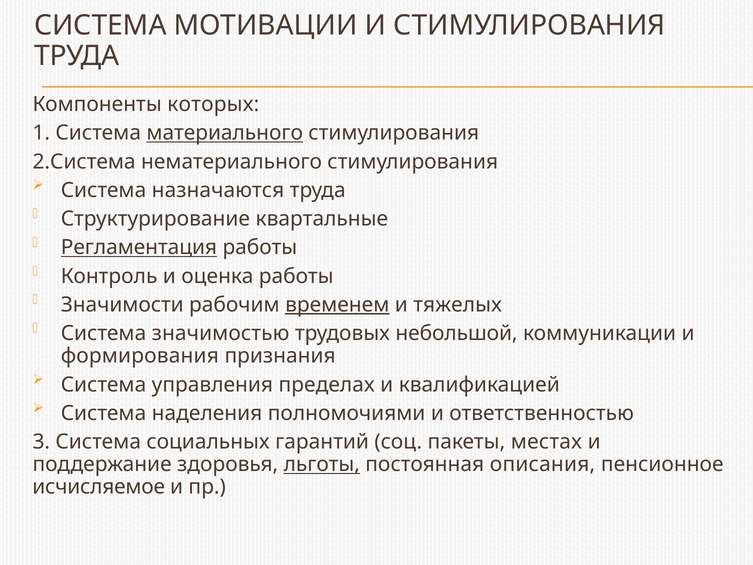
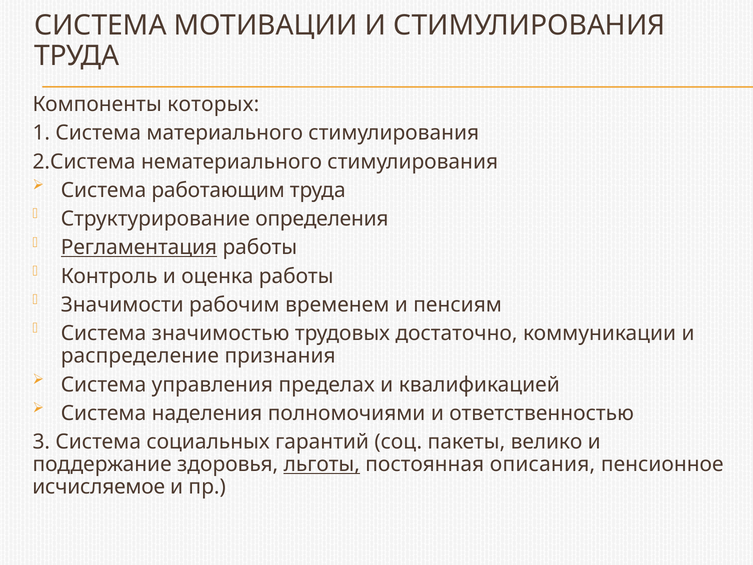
материального underline: present -> none (225, 133)
назначаются: назначаются -> работающим (218, 190)
квартальные: квартальные -> определения (322, 219)
временем underline: present -> none (337, 305)
тяжелых: тяжелых -> пенсиям (458, 305)
небольшой: небольшой -> достаточно (456, 333)
формирования: формирования -> распределение (140, 356)
местах: местах -> велико (547, 442)
